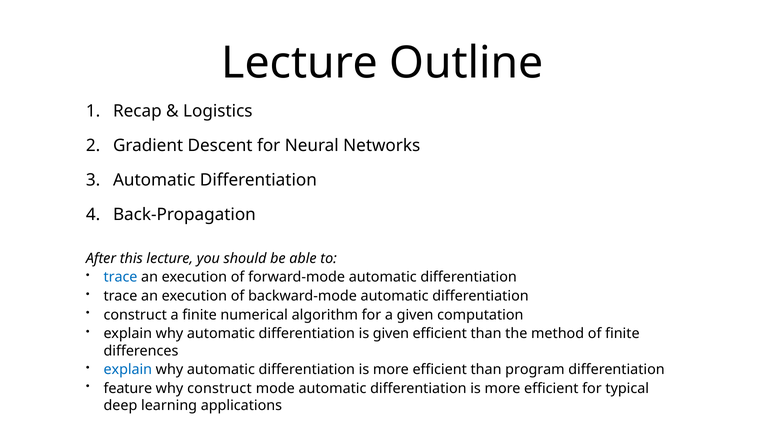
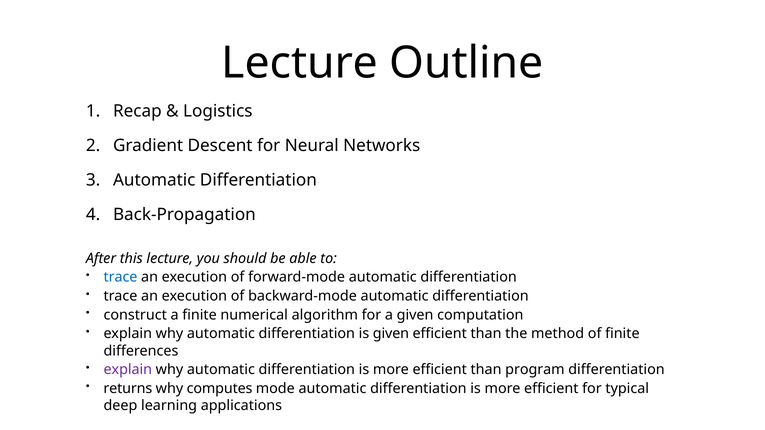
explain colour: blue -> purple (128, 370)
feature: feature -> returns (128, 389)
why construct: construct -> computes (220, 389)
